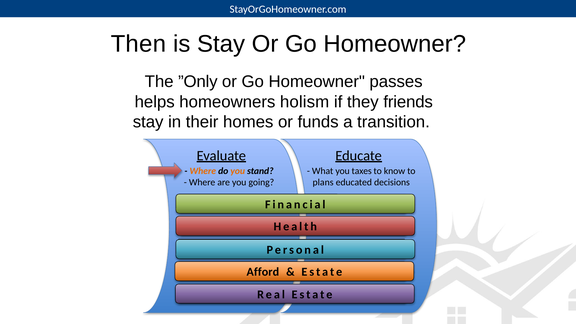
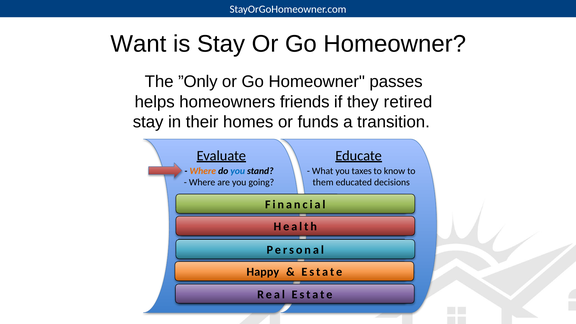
Then: Then -> Want (139, 44)
holism: holism -> friends (305, 102)
friends: friends -> retired (408, 102)
you colour: orange -> blue (238, 171)
plans: plans -> them (323, 182)
Afford: Afford -> Happy (263, 272)
